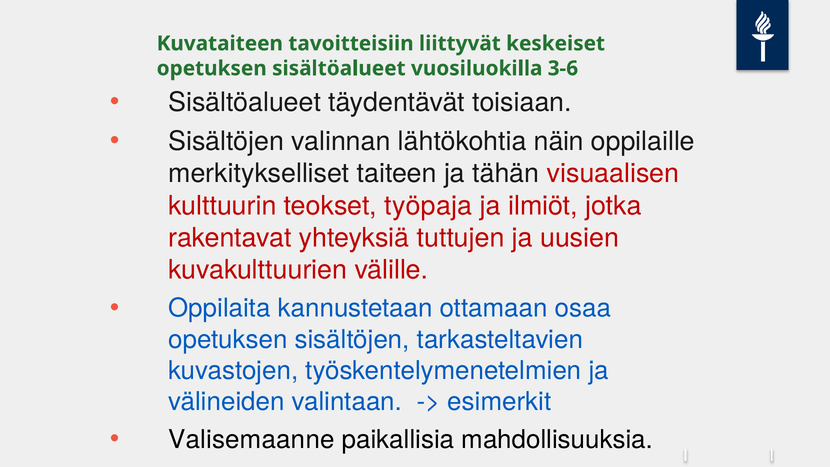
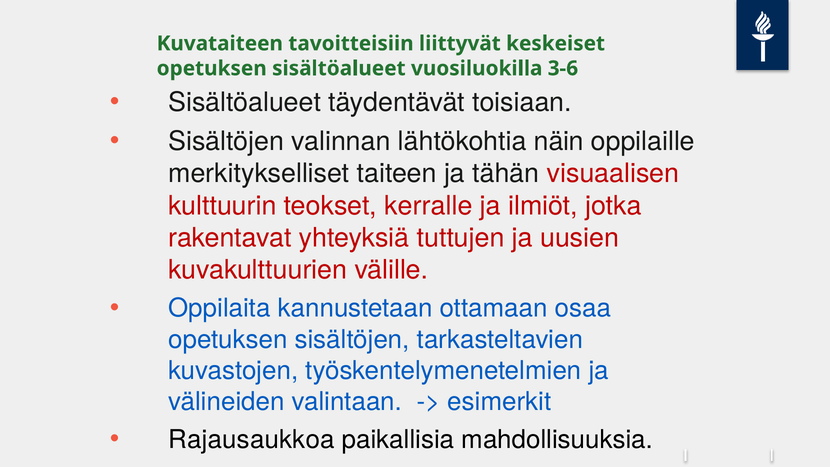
työpaja: työpaja -> kerralle (428, 206)
Valisemaanne: Valisemaanne -> Rajausaukkoa (251, 439)
